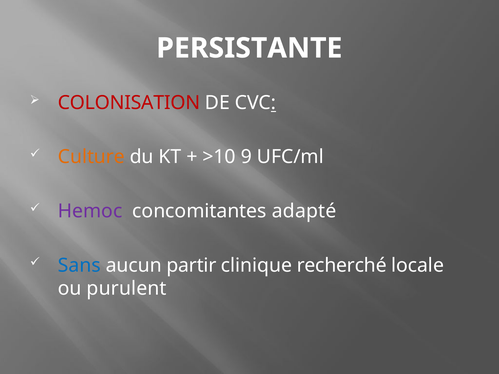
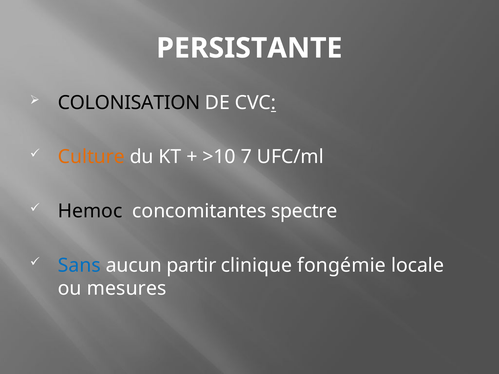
COLONISATION colour: red -> black (129, 103)
9: 9 -> 7 (246, 157)
Hemoc colour: purple -> black (90, 211)
adapté: adapté -> spectre (304, 211)
recherché: recherché -> fongémie (342, 266)
purulent: purulent -> mesures (127, 289)
